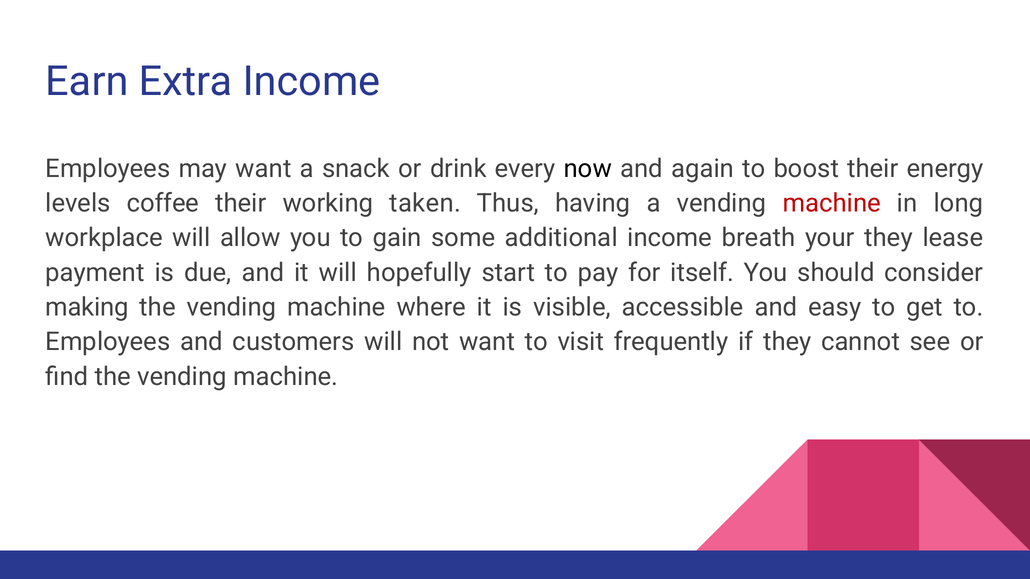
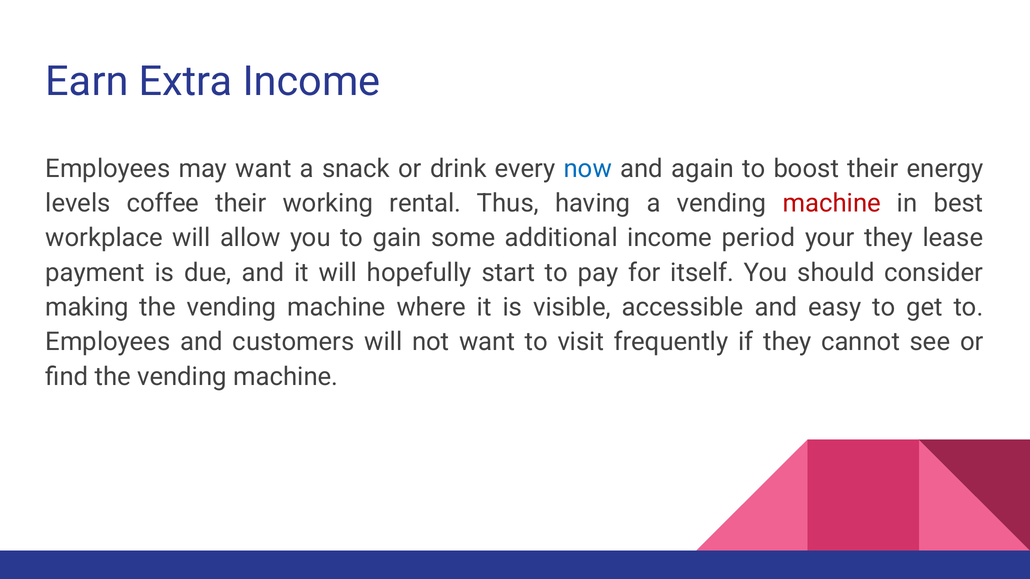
now colour: black -> blue (588, 169)
taken: taken -> rental (425, 203)
long: long -> best (958, 203)
breath: breath -> period (758, 238)
